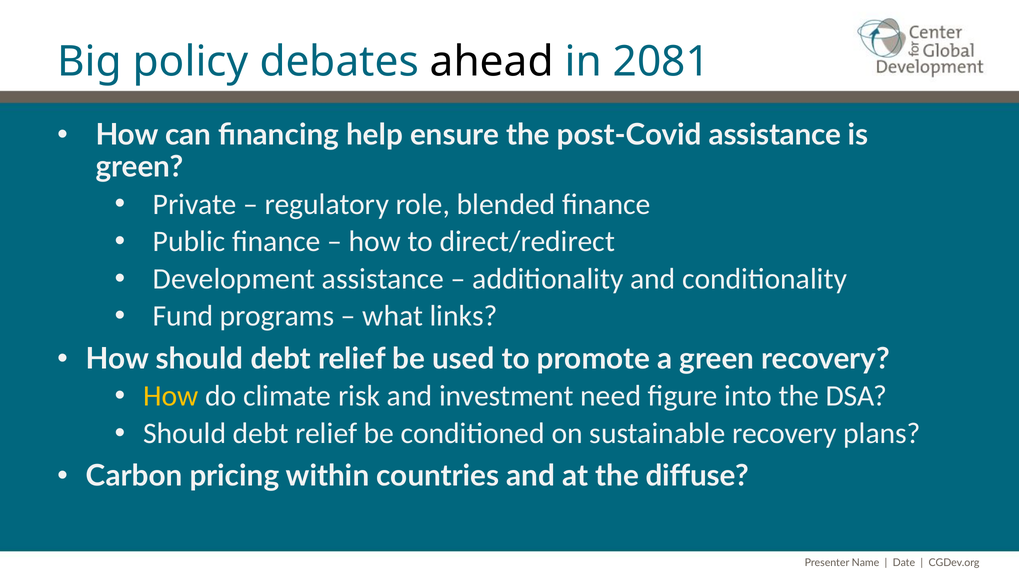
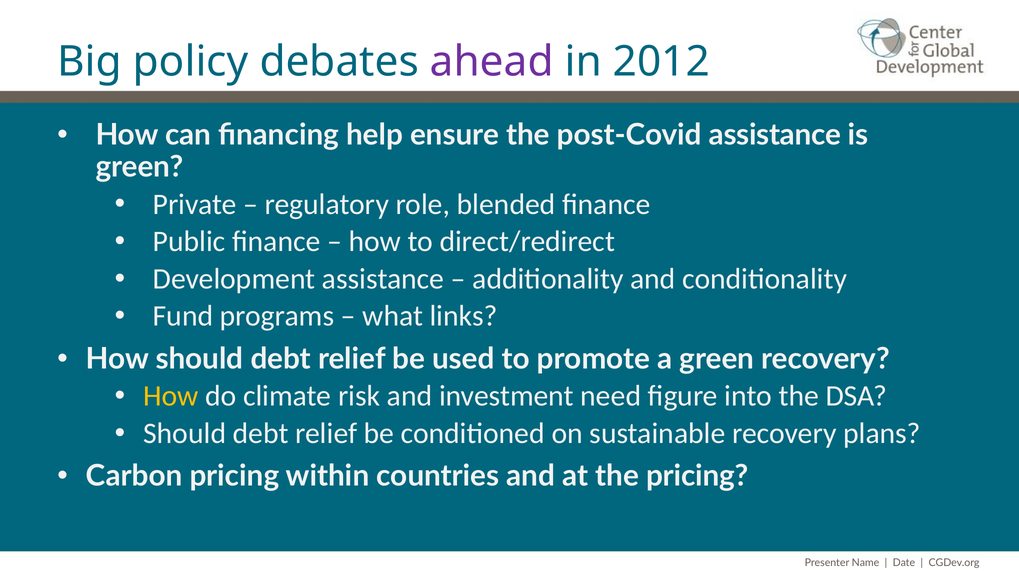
ahead colour: black -> purple (492, 62)
2081: 2081 -> 2012 (661, 62)
the diffuse: diffuse -> pricing (697, 476)
